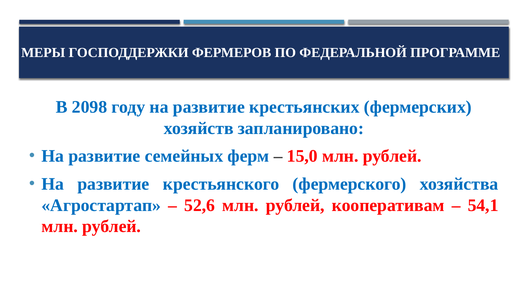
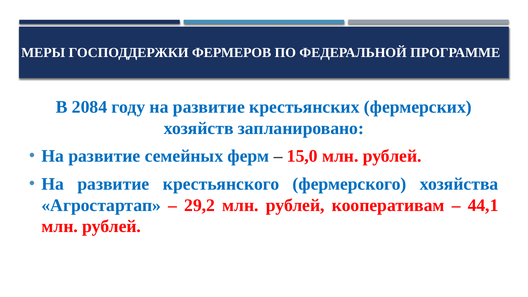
2098: 2098 -> 2084 (90, 107)
52,6: 52,6 -> 29,2 (200, 205)
54,1: 54,1 -> 44,1 (483, 205)
